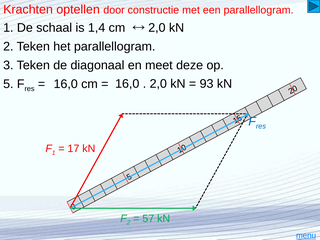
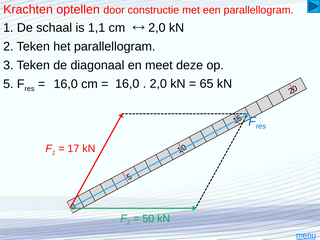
1,4: 1,4 -> 1,1 (97, 28)
93: 93 -> 65 (207, 84)
57: 57 -> 50 (148, 219)
